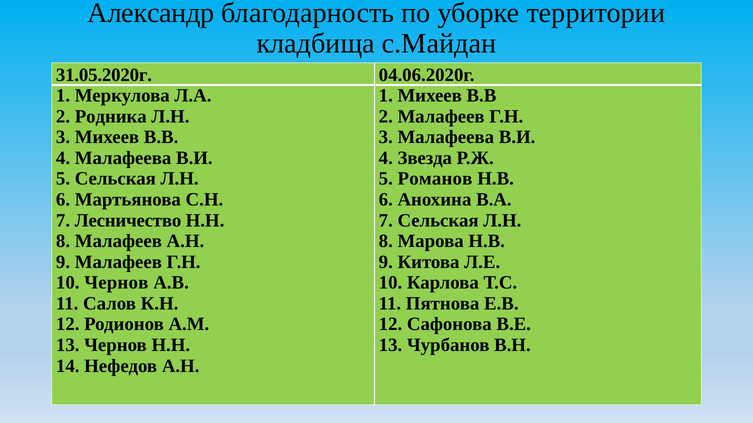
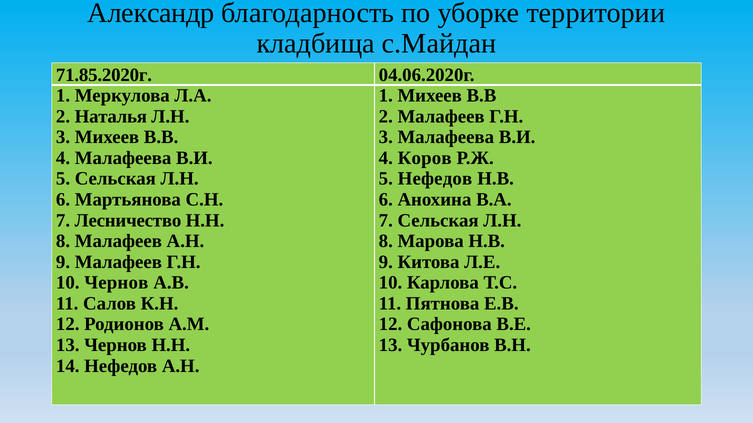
31.05.2020г: 31.05.2020г -> 71.85.2020г (104, 75)
Родника: Родника -> Наталья (111, 117)
Звезда: Звезда -> Коров (425, 158)
5 Романов: Романов -> Нефедов (435, 179)
